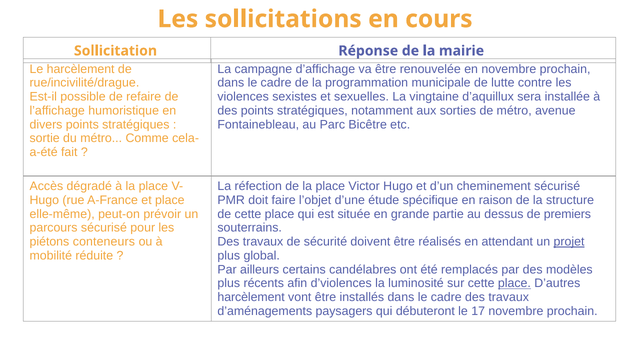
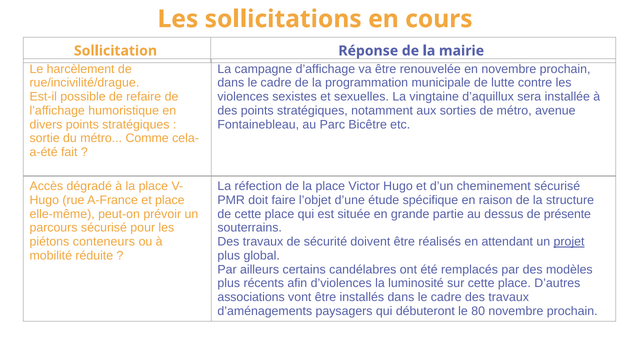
premiers: premiers -> présente (567, 214)
place underline: present -> none (514, 283)
harcèlement: harcèlement -> associations (251, 297)
17: 17 -> 80 (478, 311)
